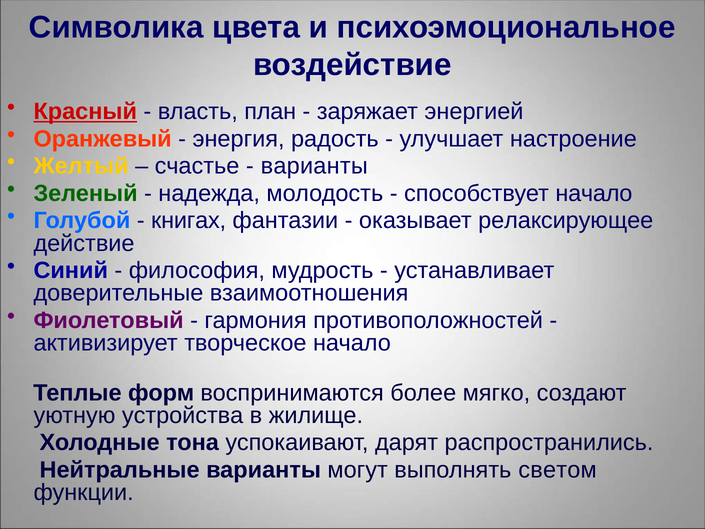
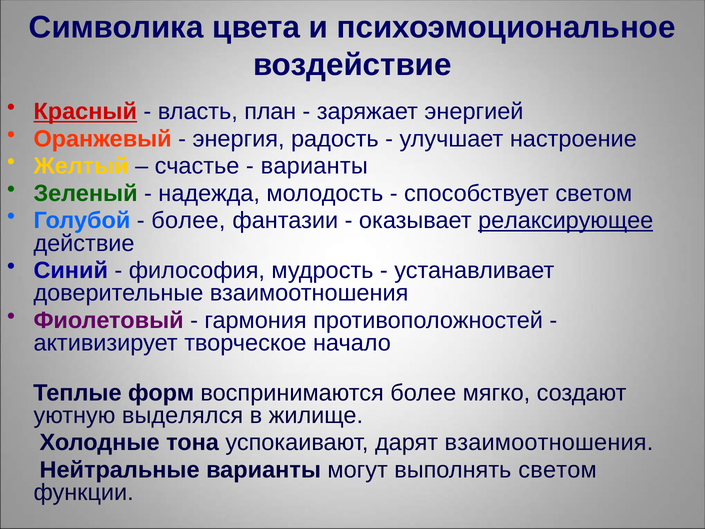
способствует начало: начало -> светом (594, 193)
книгах: книгах -> более (188, 221)
релаксирующее underline: none -> present (566, 221)
устройства: устройства -> выделялся (183, 415)
дарят распространились: распространились -> взаимоотношения (549, 442)
